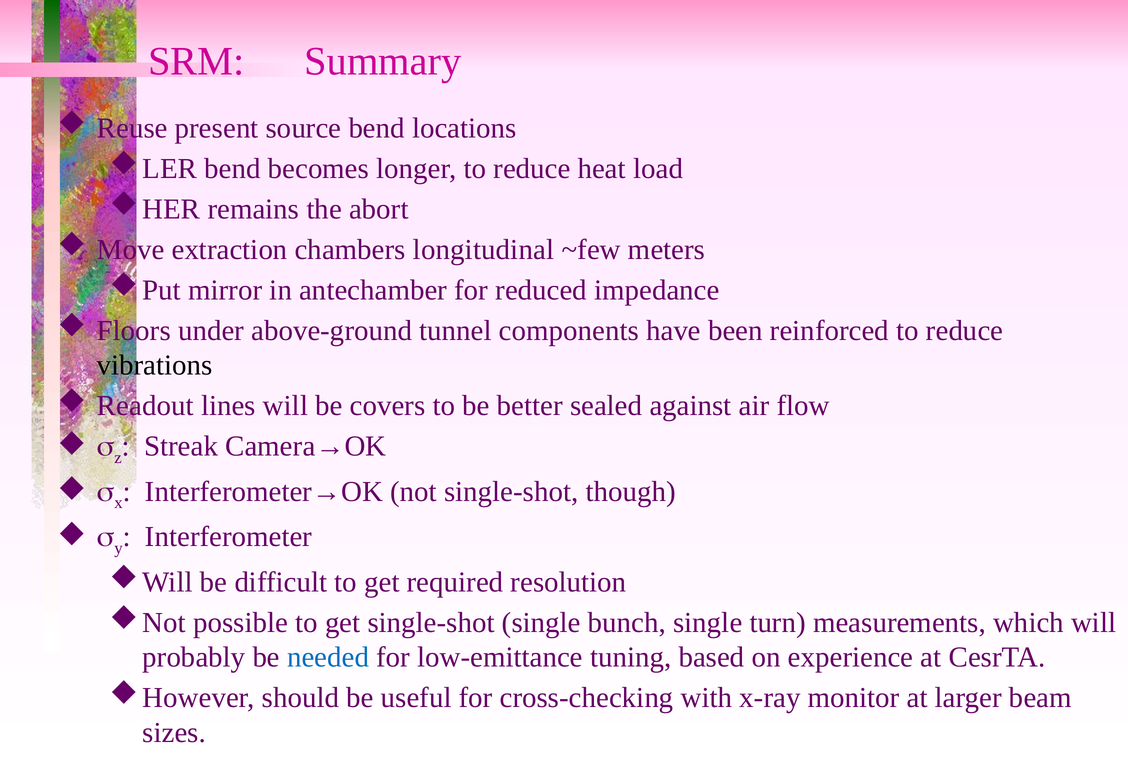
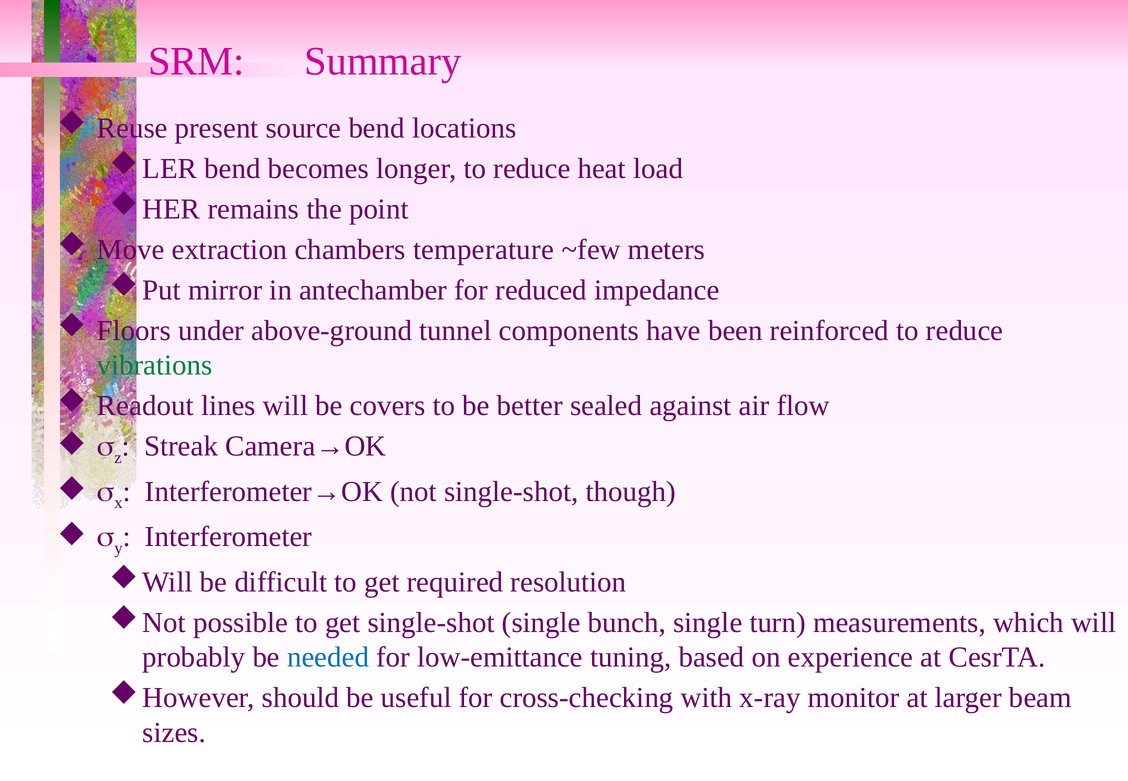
abort: abort -> point (379, 209)
longitudinal: longitudinal -> temperature (483, 250)
vibrations colour: black -> green (155, 365)
